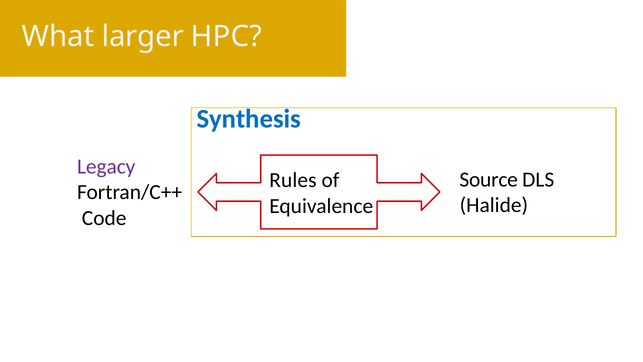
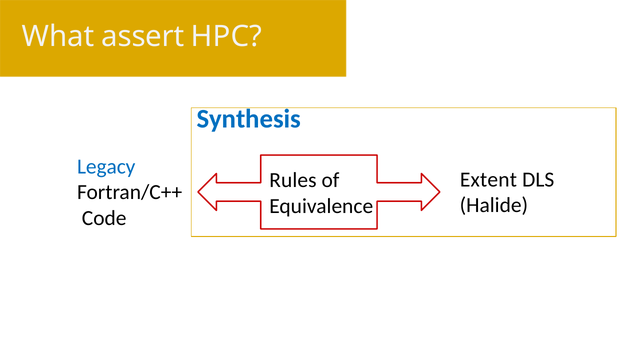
larger: larger -> assert (143, 36)
Legacy colour: purple -> blue (106, 166)
Source: Source -> Extent (488, 179)
